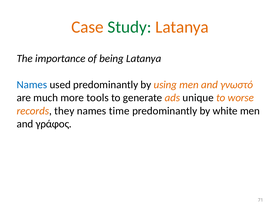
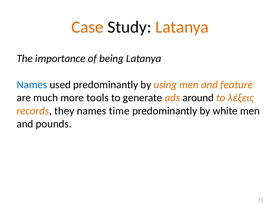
Study colour: green -> black (129, 27)
γνωστό: γνωστό -> feature (237, 85)
unique: unique -> around (198, 98)
worse: worse -> λέξεις (241, 98)
γράφος: γράφος -> pounds (54, 124)
